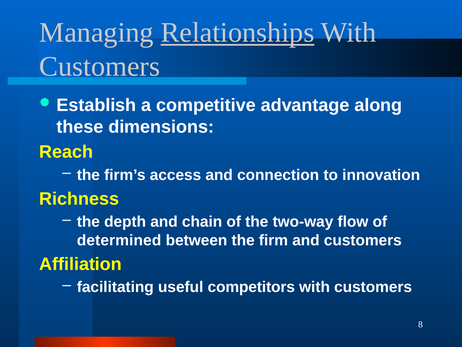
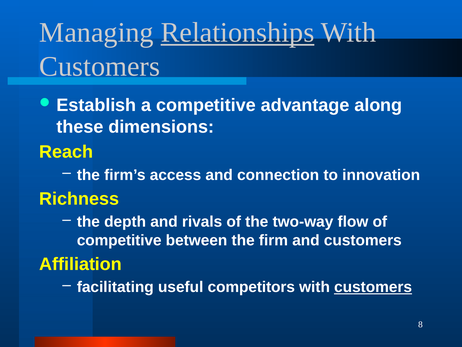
chain: chain -> rivals (202, 221)
determined: determined -> competitive (119, 240)
customers underline: none -> present (373, 287)
